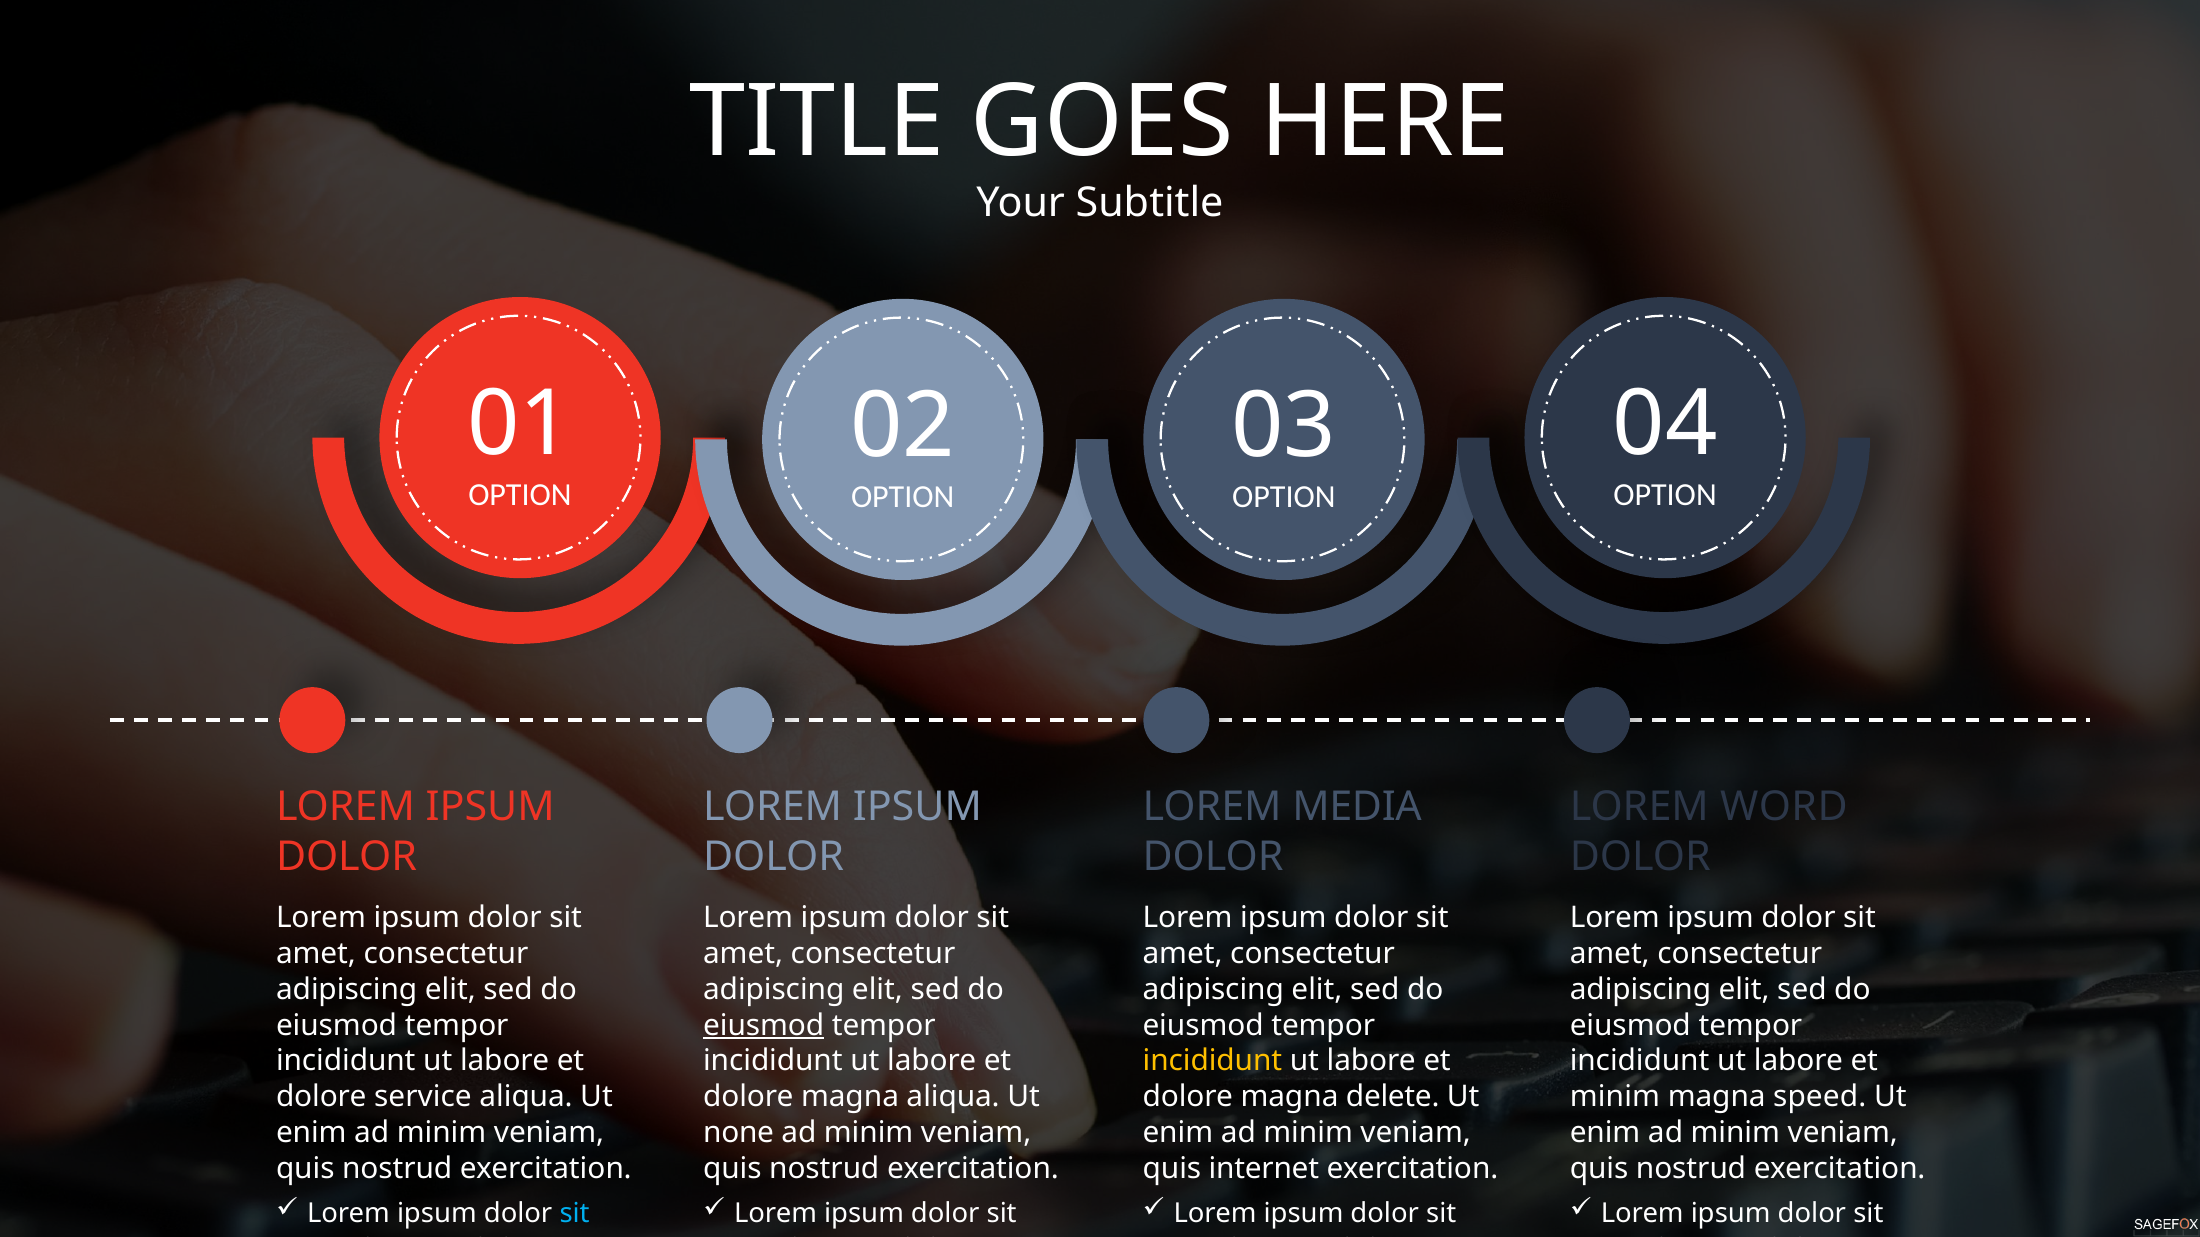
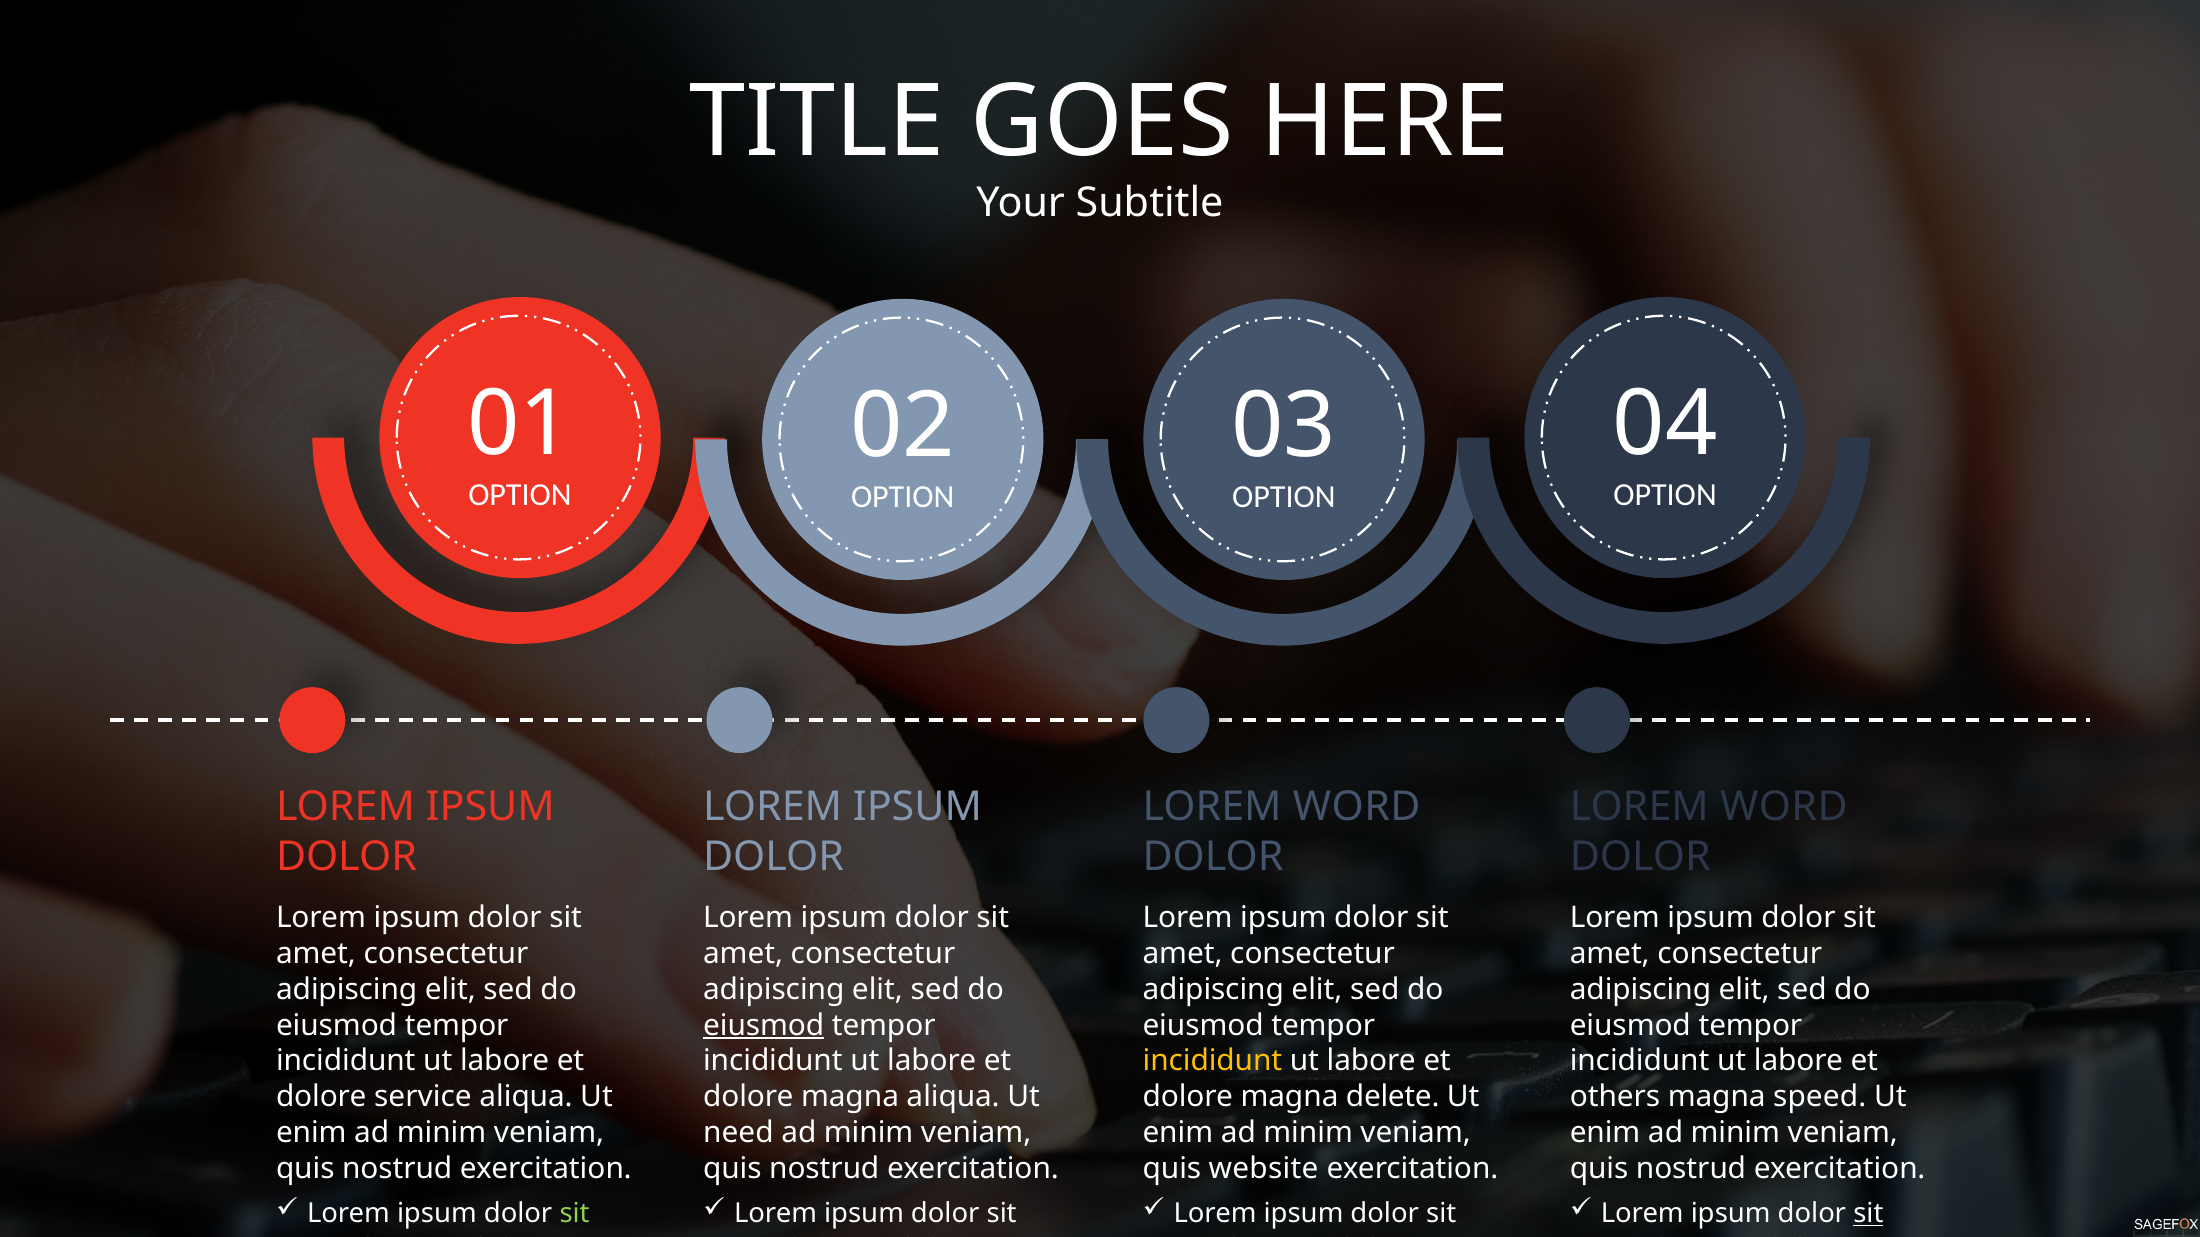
MEDIA: MEDIA -> WORD (1357, 808)
minim: minim -> others (1615, 1097)
none: none -> need (738, 1133)
internet: internet -> website (1264, 1169)
sit colour: light blue -> light green (575, 1214)
sit underline: none -> present (1868, 1214)
